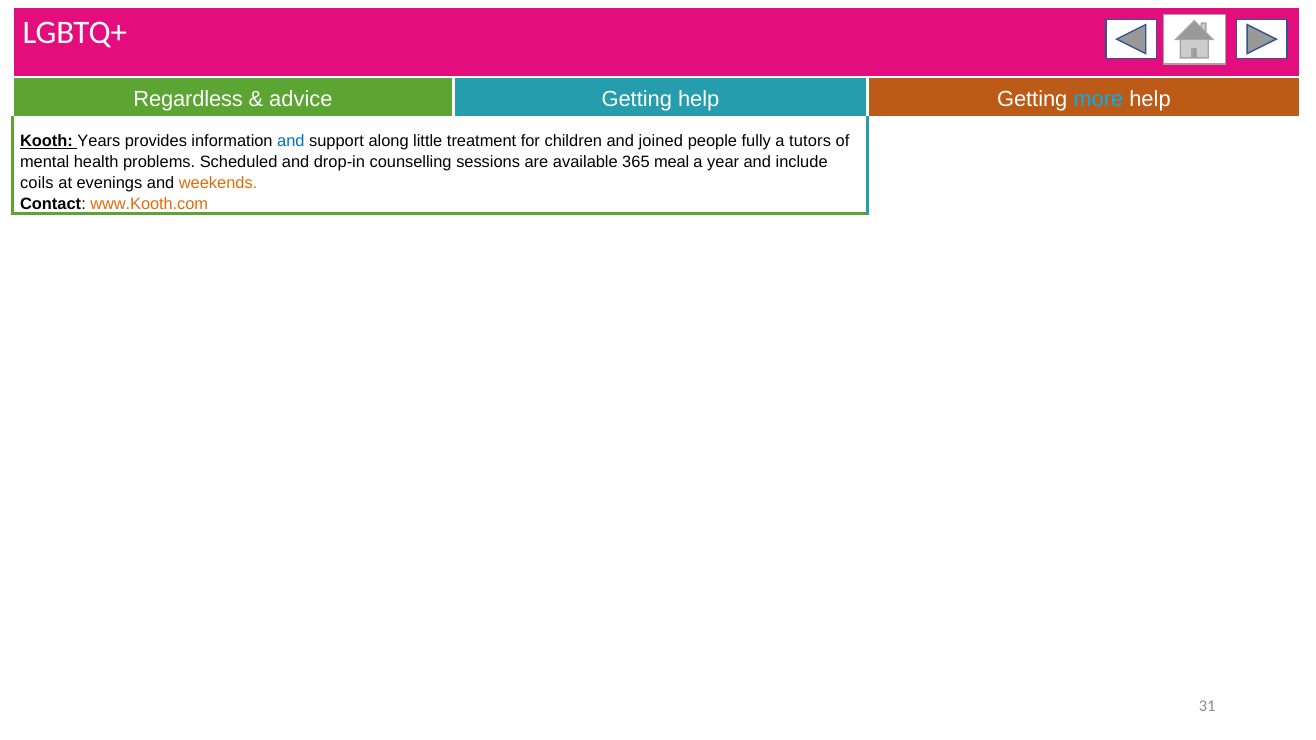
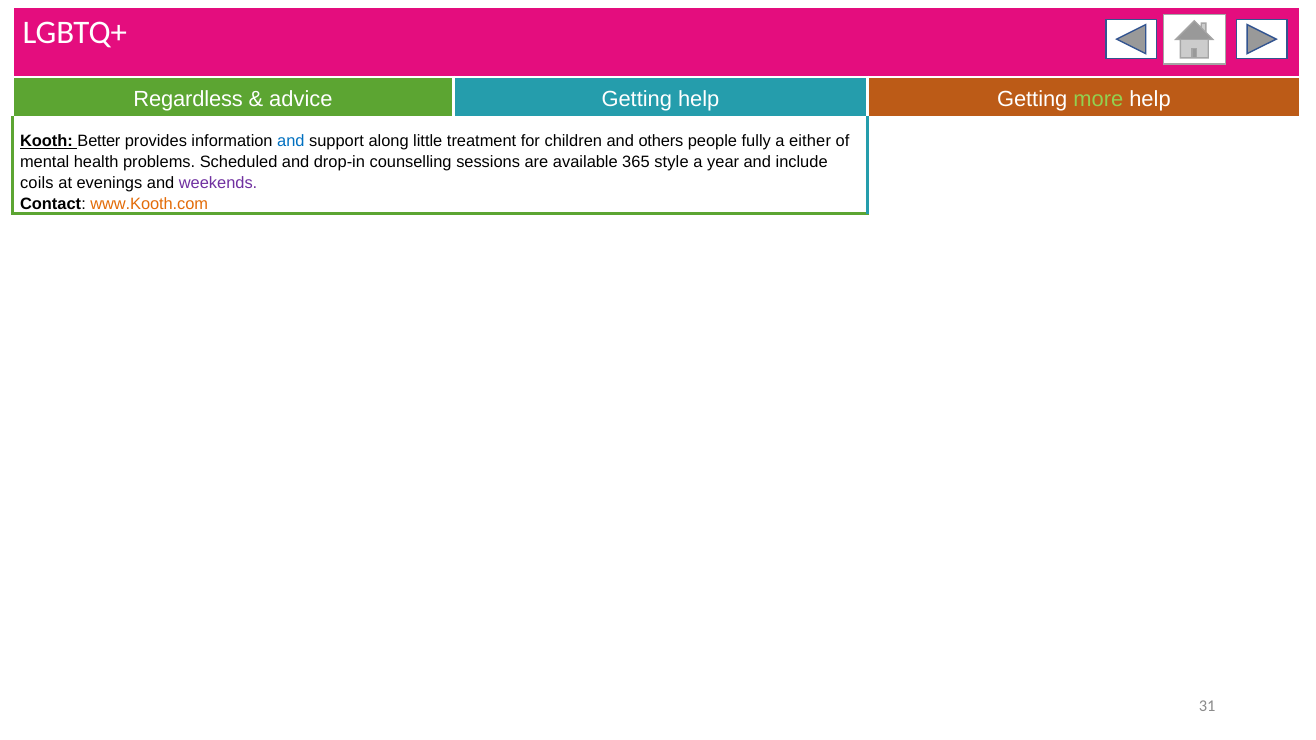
more colour: light blue -> light green (1098, 99)
Years: Years -> Better (99, 141)
joined: joined -> others (661, 141)
tutors: tutors -> either (810, 141)
meal: meal -> style (671, 162)
weekends colour: orange -> purple (218, 183)
